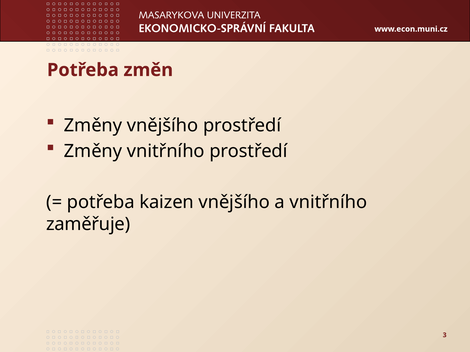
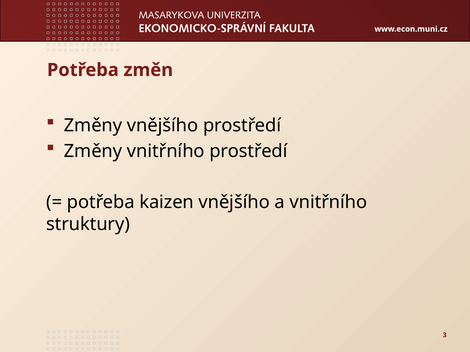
zaměřuje: zaměřuje -> struktury (88, 224)
